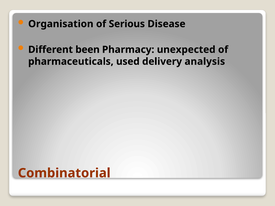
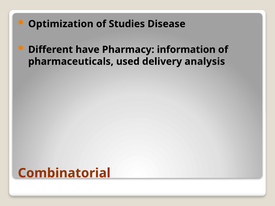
Organisation: Organisation -> Optimization (61, 24)
Serious: Serious -> Studies (127, 24)
been: been -> have (87, 50)
unexpected: unexpected -> information (186, 50)
